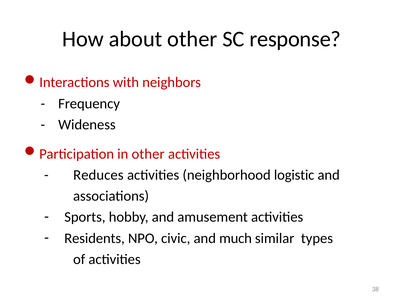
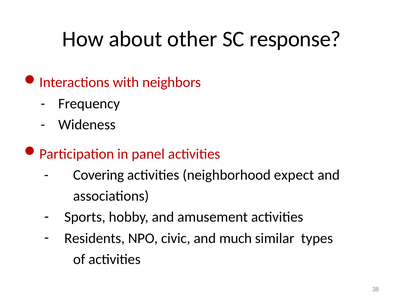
in other: other -> panel (148, 153)
Reduces: Reduces -> Covering (99, 175)
logistic: logistic -> expect (294, 175)
